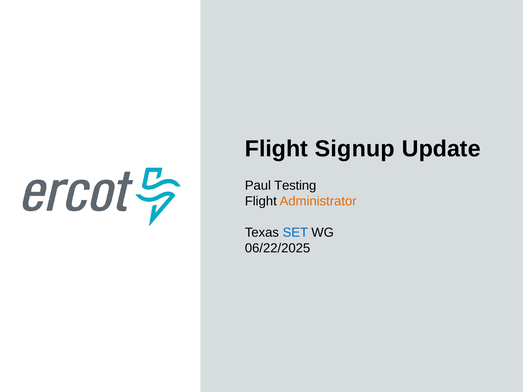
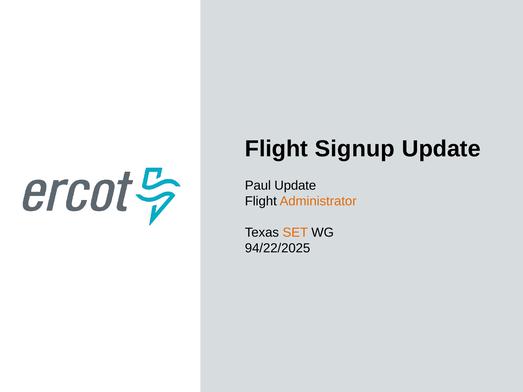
Paul Testing: Testing -> Update (295, 186)
SET colour: blue -> orange (295, 233)
06/22/2025: 06/22/2025 -> 94/22/2025 (278, 248)
